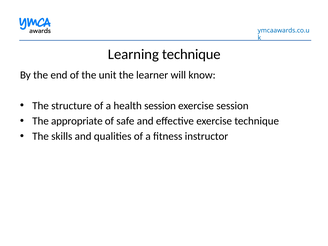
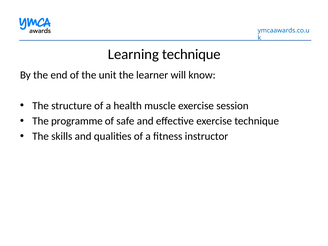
health session: session -> muscle (160, 106)
appropriate: appropriate -> programme (77, 121)
